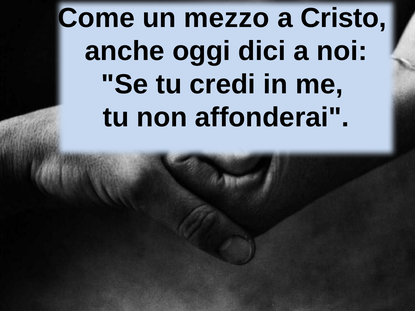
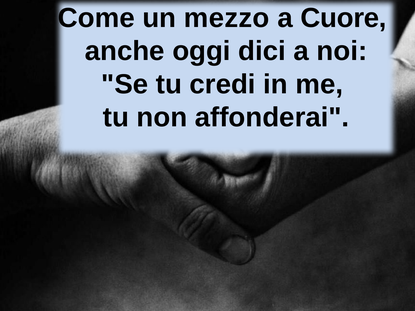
Cristo: Cristo -> Cuore (344, 18)
